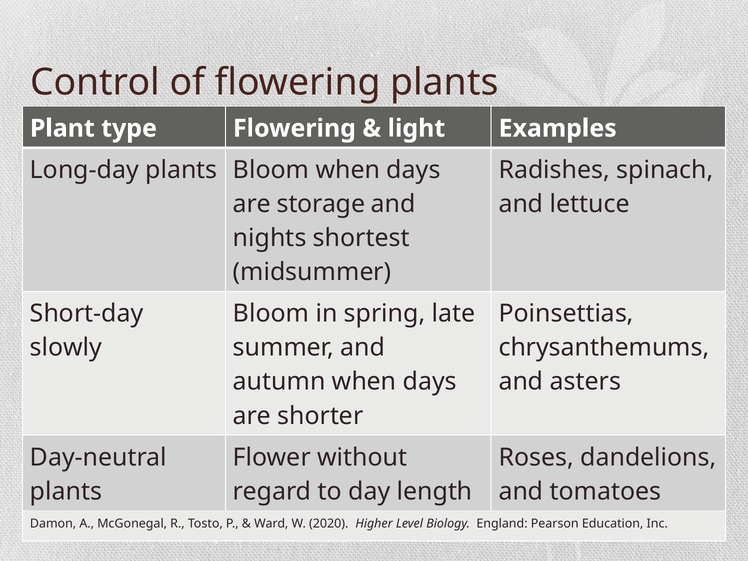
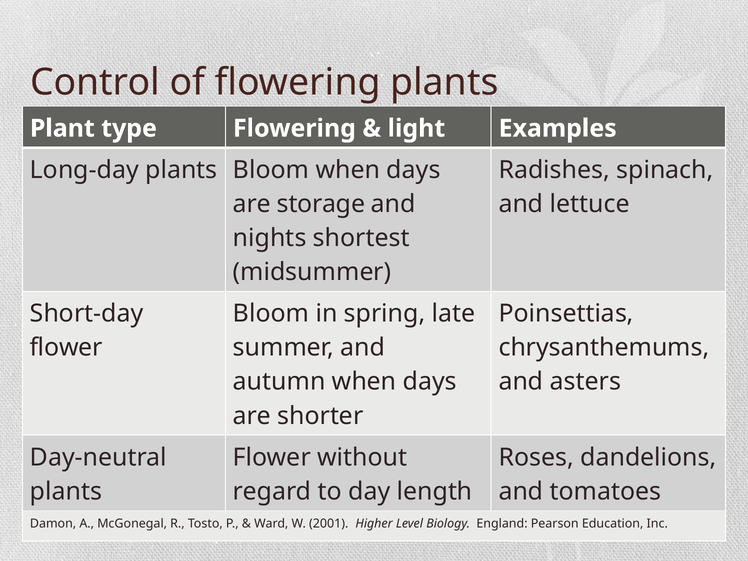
slowly: slowly -> flower (66, 348)
2020: 2020 -> 2001 (329, 524)
